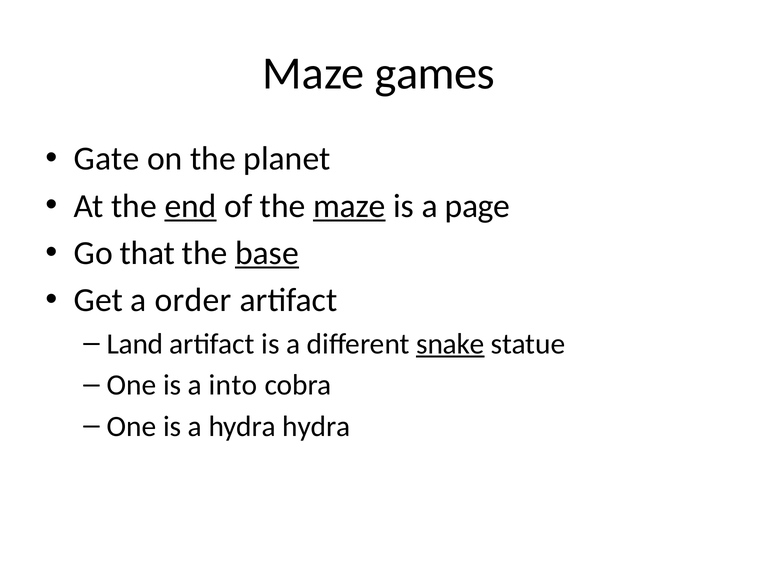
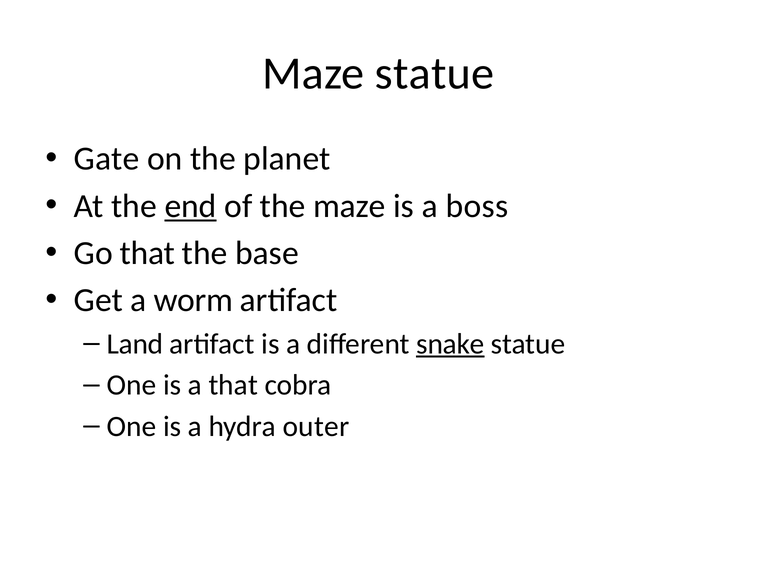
Maze games: games -> statue (434, 73)
maze underline: present -> none (349, 206)
page: page -> boss (477, 206)
base underline: present -> none (267, 253)
order: order -> worm (193, 300)
a into: into -> that (233, 385)
hydra hydra: hydra -> outer (316, 426)
